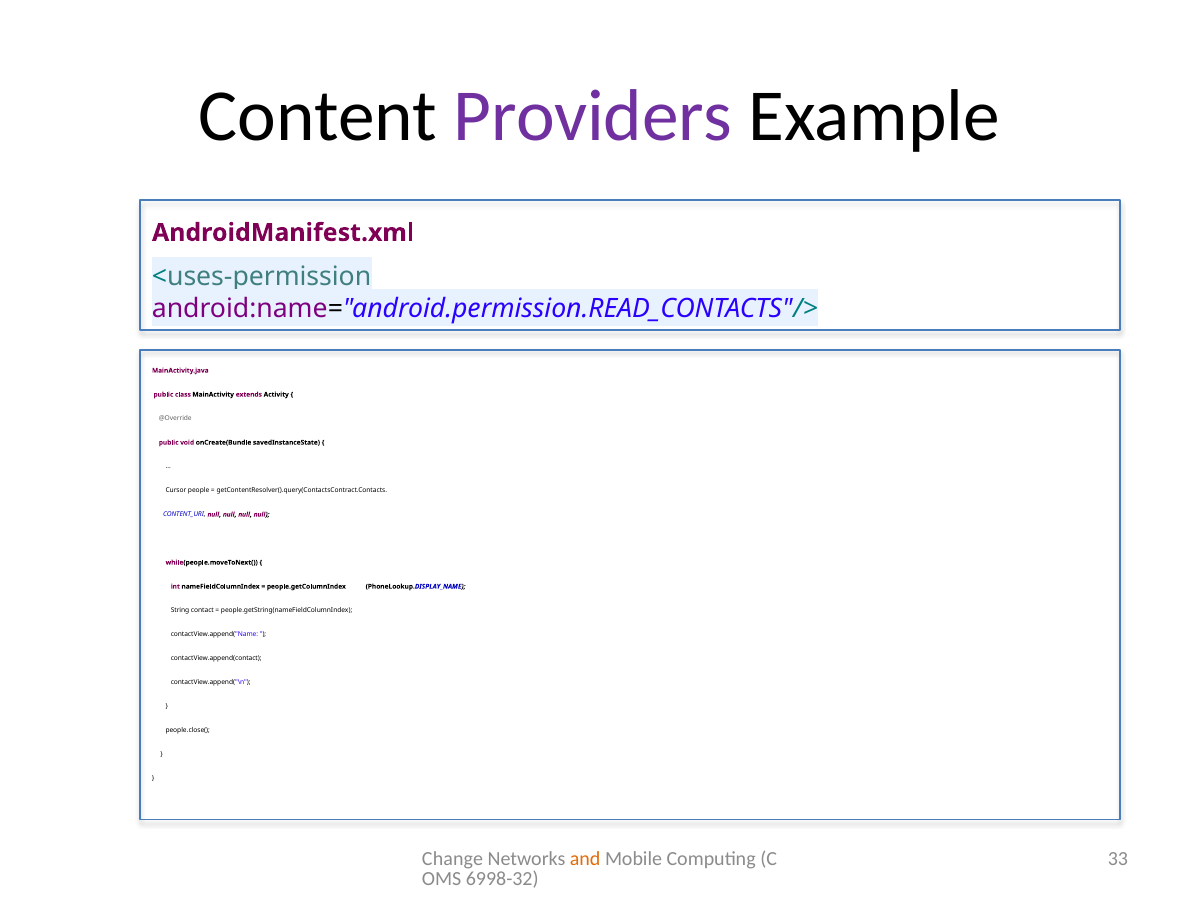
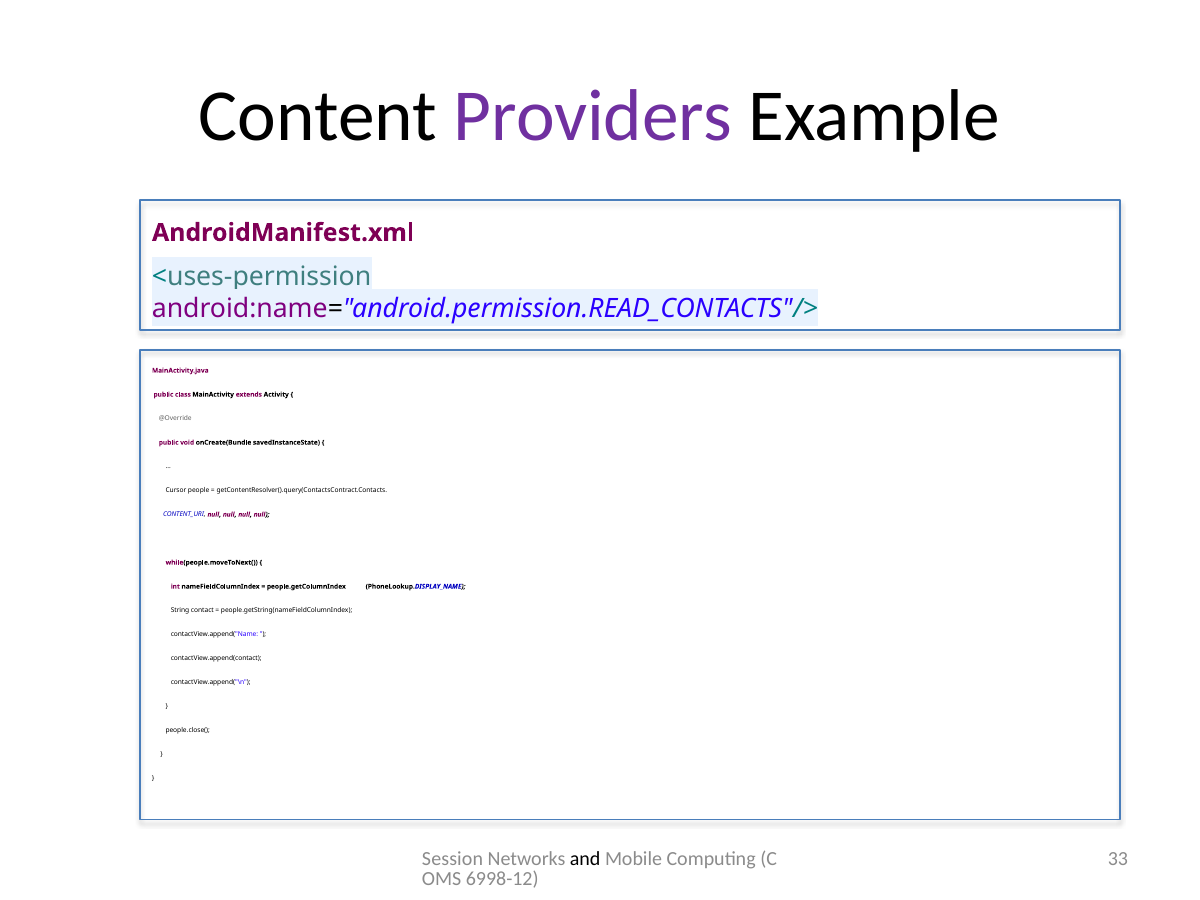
Change: Change -> Session (453, 859)
and colour: orange -> black (585, 859)
6998-32: 6998-32 -> 6998-12 (502, 879)
